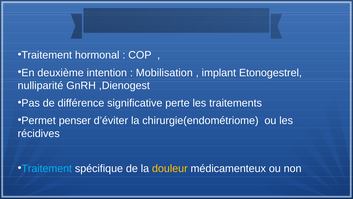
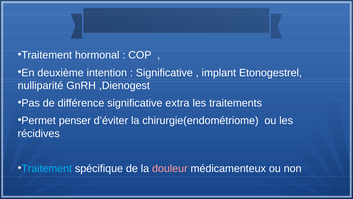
Mobilisation: Mobilisation -> Significative (164, 73)
perte: perte -> extra (177, 103)
douleur colour: yellow -> pink (170, 168)
